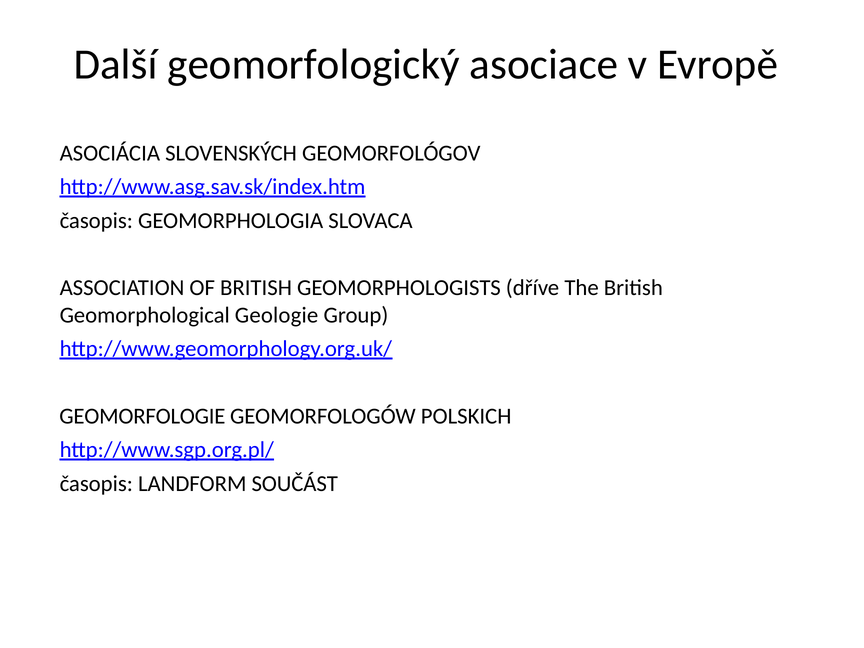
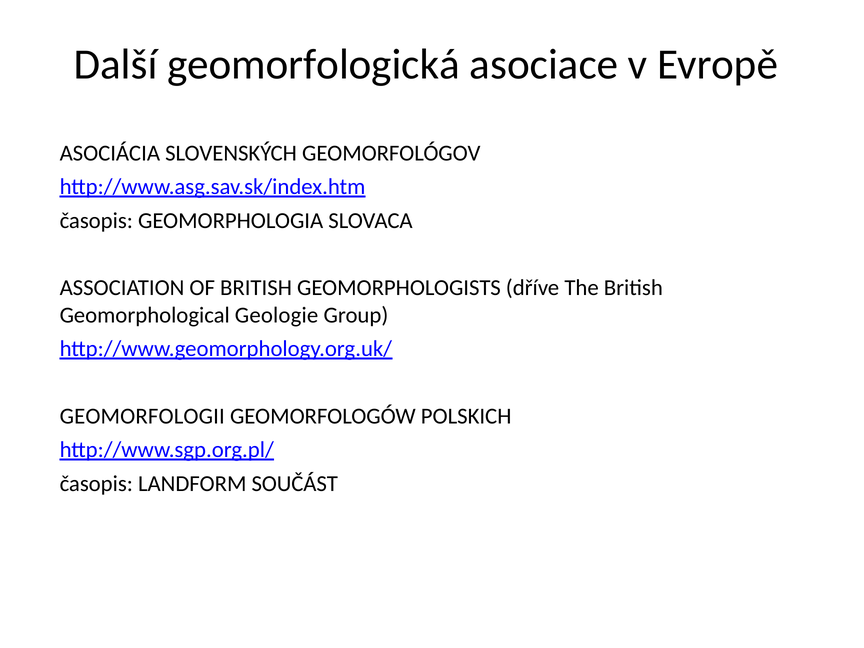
geomorfologický: geomorfologický -> geomorfologická (313, 64)
GEOMORFOLOGIE: GEOMORFOLOGIE -> GEOMORFOLOGII (142, 416)
